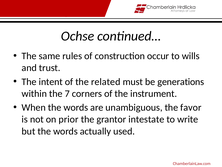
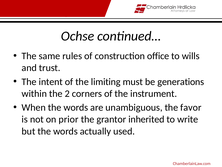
occur: occur -> office (158, 56)
related: related -> limiting (106, 82)
7: 7 -> 2 (67, 93)
intestate: intestate -> inherited (146, 119)
